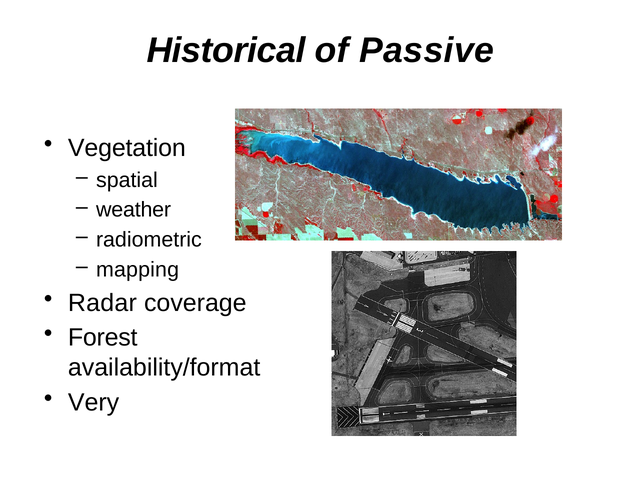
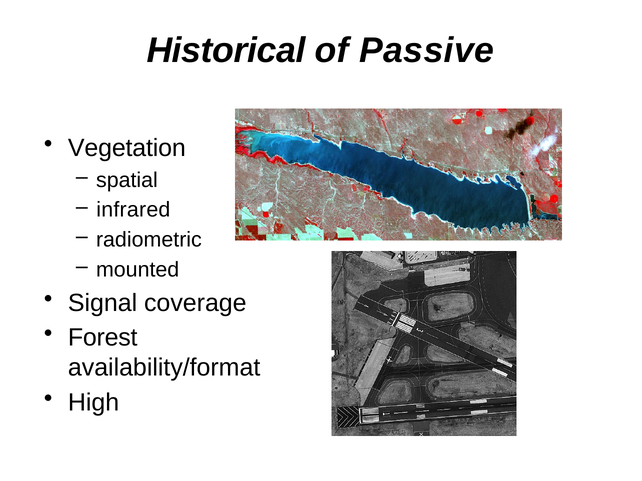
weather: weather -> infrared (133, 210)
mapping: mapping -> mounted (138, 270)
Radar: Radar -> Signal (103, 303)
Very: Very -> High (94, 403)
